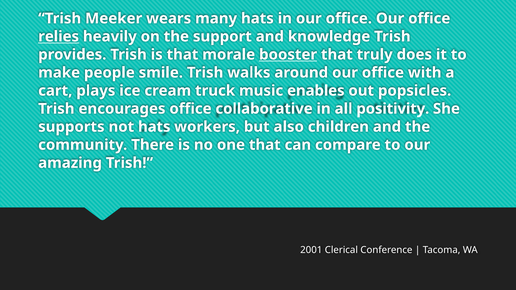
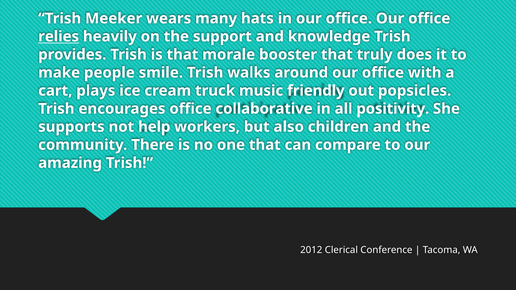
booster underline: present -> none (288, 55)
enables: enables -> friendly (316, 91)
not hats: hats -> help (154, 127)
2001: 2001 -> 2012 (311, 250)
